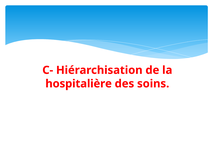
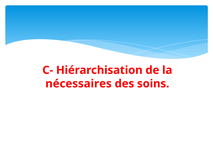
hospitalière: hospitalière -> nécessaires (79, 84)
